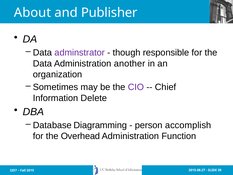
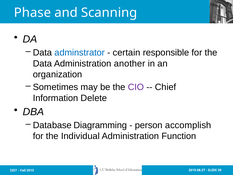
About: About -> Phase (33, 13)
Publisher: Publisher -> Scanning (109, 13)
adminstrator colour: purple -> blue (80, 53)
though: though -> certain (127, 53)
Overhead: Overhead -> Individual (80, 136)
